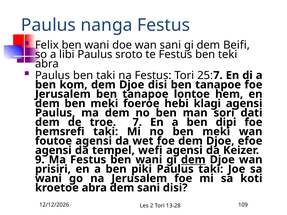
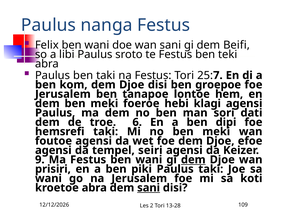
disi ben tanapoe: tanapoe -> groepoe (218, 85)
troe 7: 7 -> 6 (137, 122)
wefi: wefi -> seiri (150, 150)
sani underline: none -> present (149, 188)
